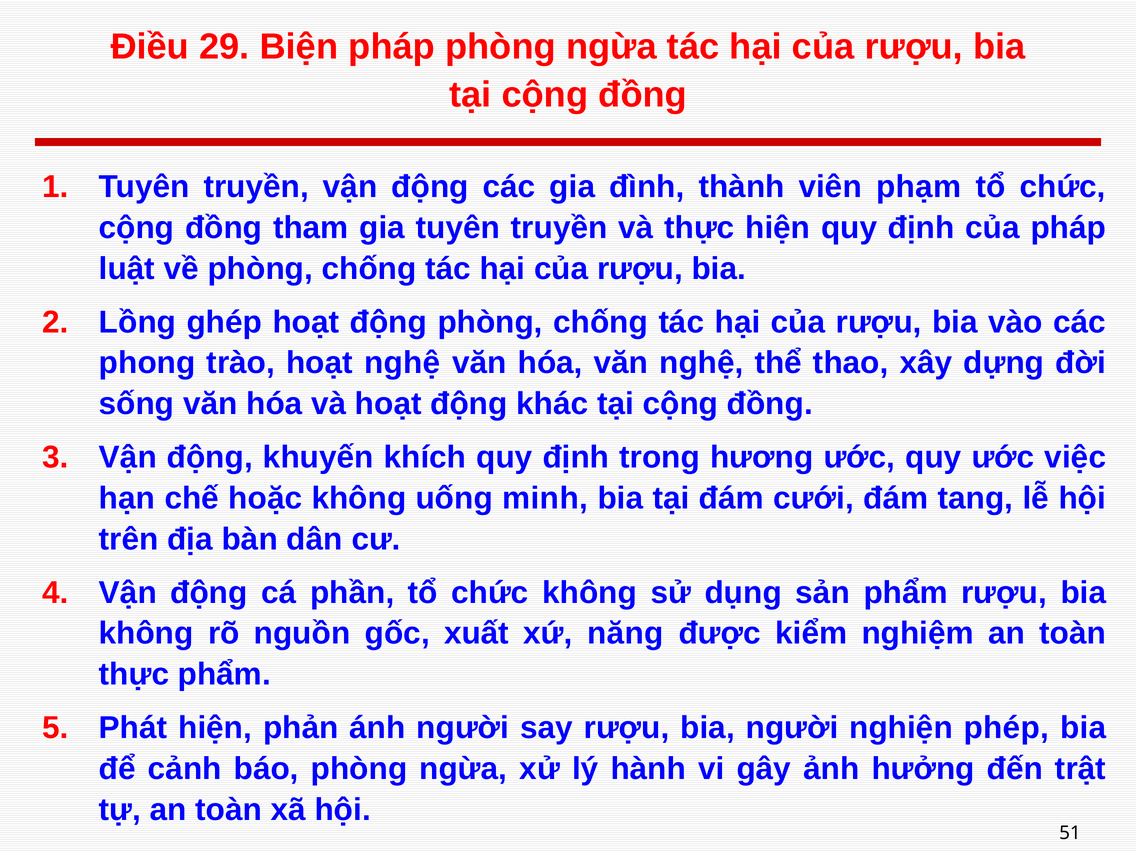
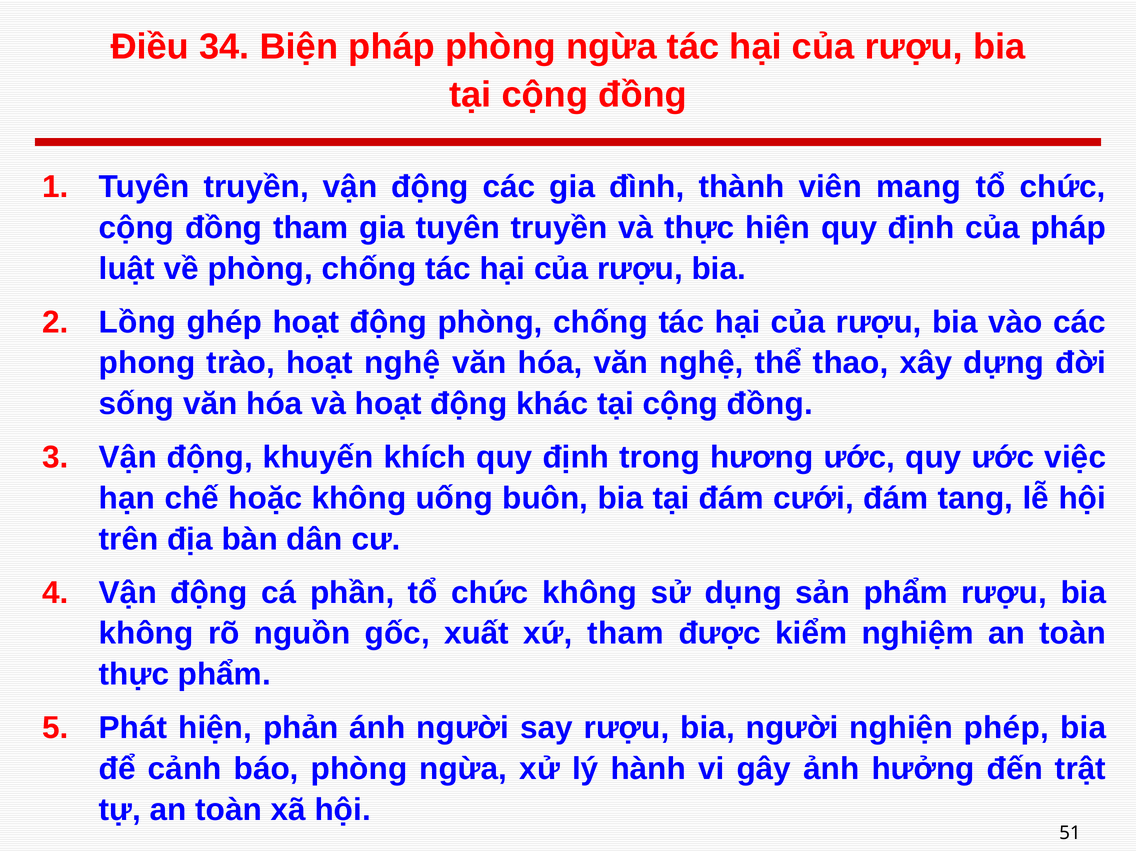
29: 29 -> 34 (224, 47)
phạm: phạm -> mang (919, 187)
minh: minh -> buôn (545, 498)
xứ năng: năng -> tham (626, 634)
